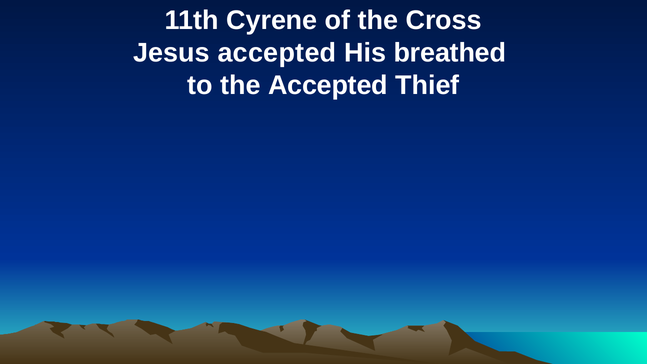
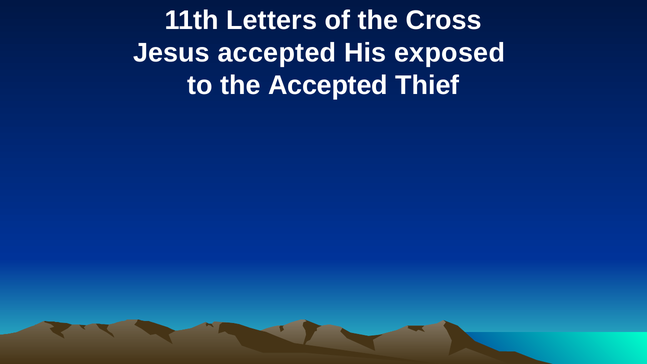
Cyrene: Cyrene -> Letters (272, 20)
breathed: breathed -> exposed (450, 53)
